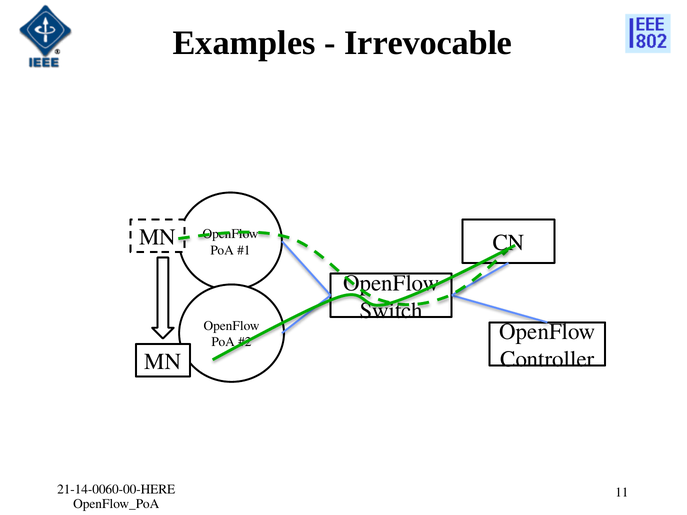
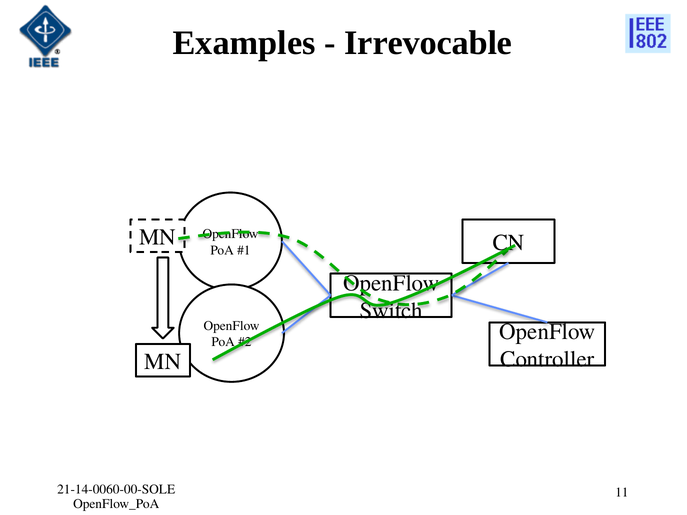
21-14-0060-00-HERE: 21-14-0060-00-HERE -> 21-14-0060-00-SOLE (116, 490)
